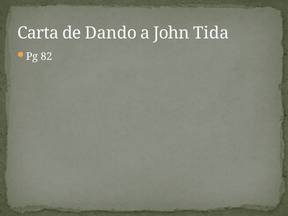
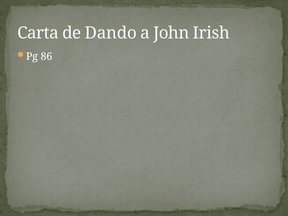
Tida: Tida -> Irish (211, 33)
82: 82 -> 86 (46, 56)
